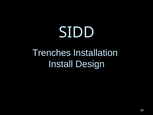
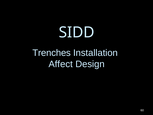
Install: Install -> Affect (61, 64)
